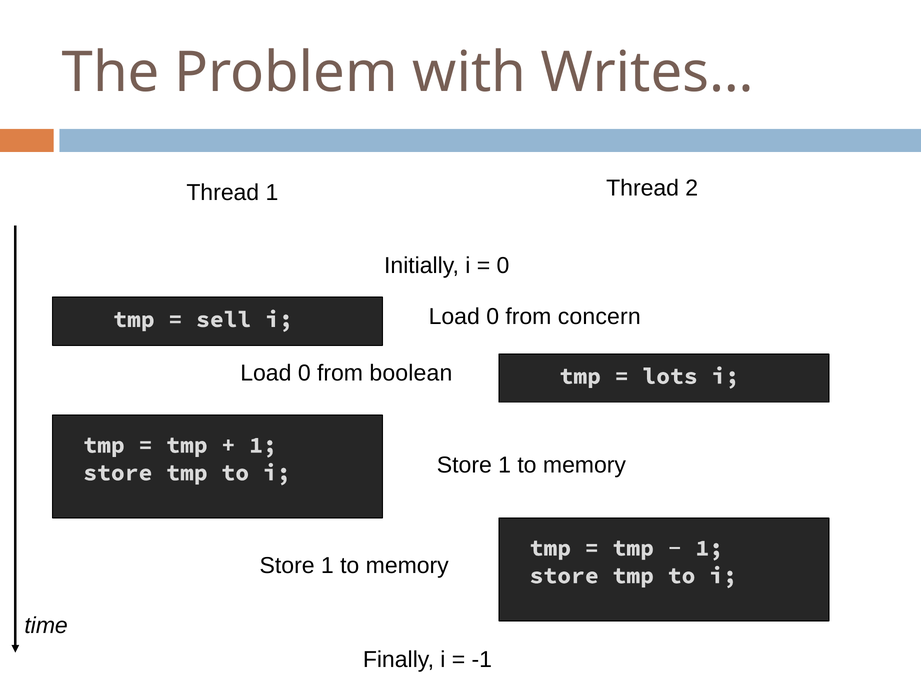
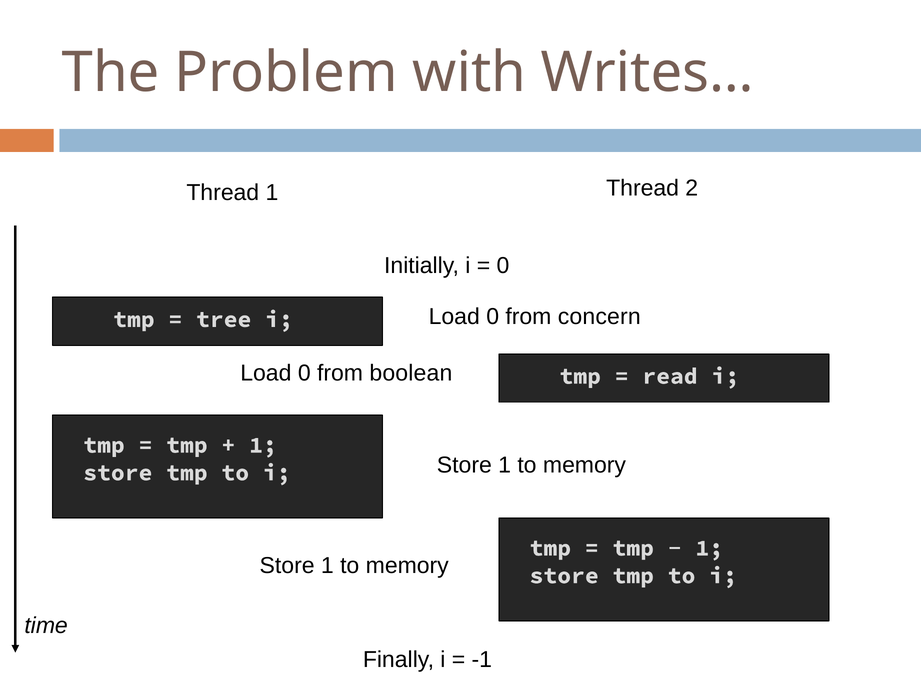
sell: sell -> tree (224, 319)
lots: lots -> read (670, 376)
